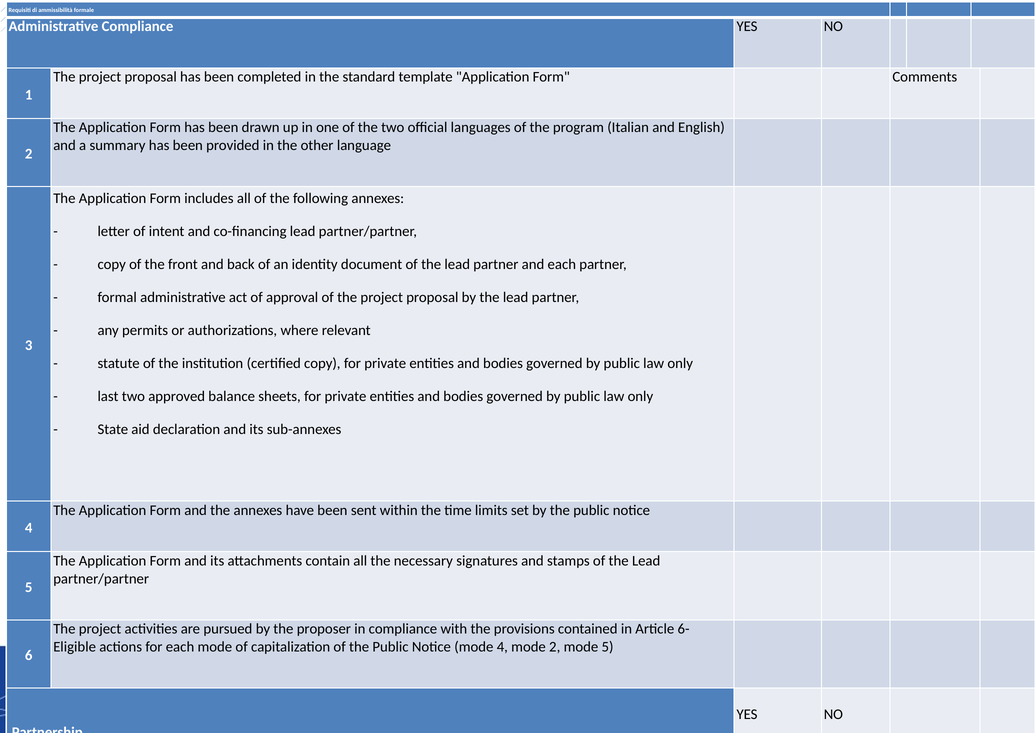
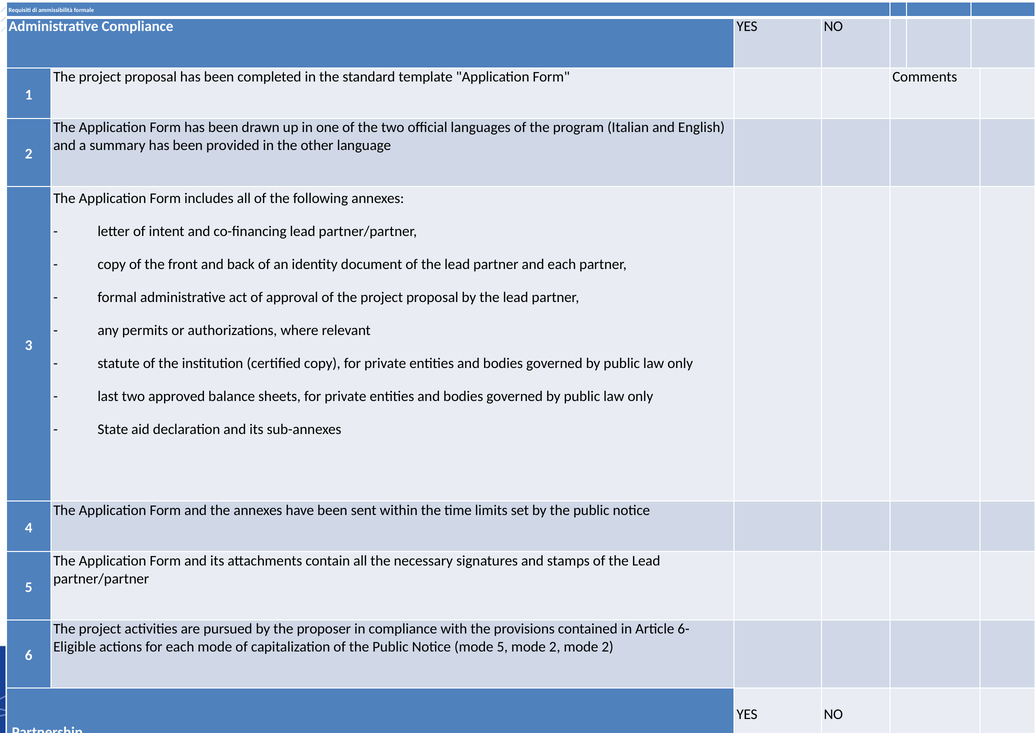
mode 4: 4 -> 5 (502, 647)
2 mode 5: 5 -> 2 (608, 647)
